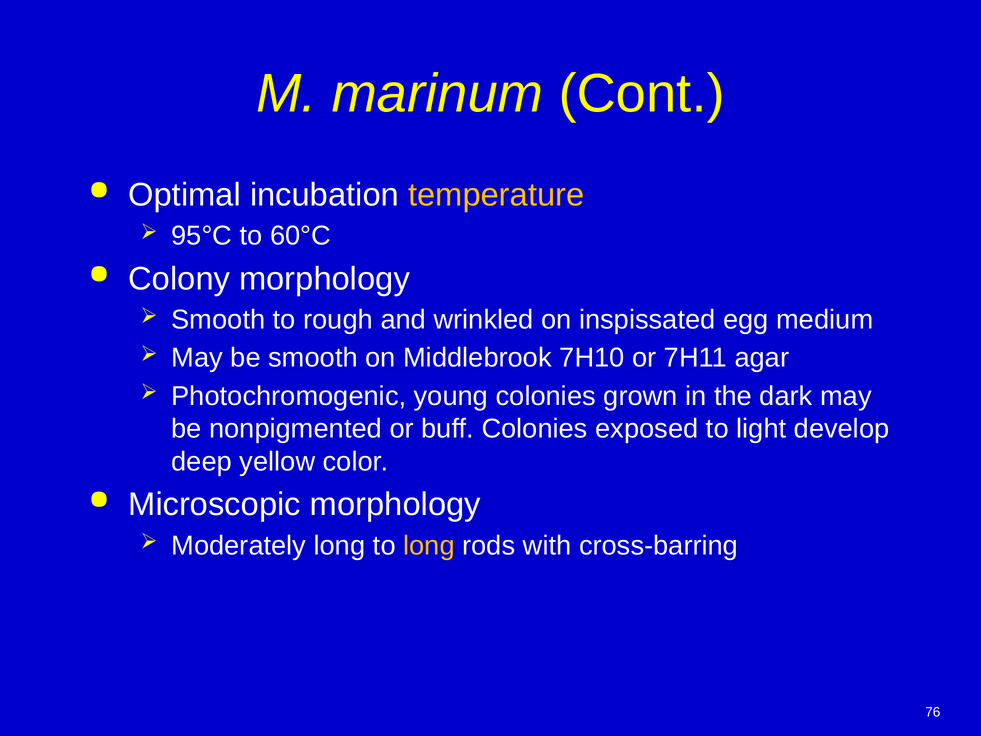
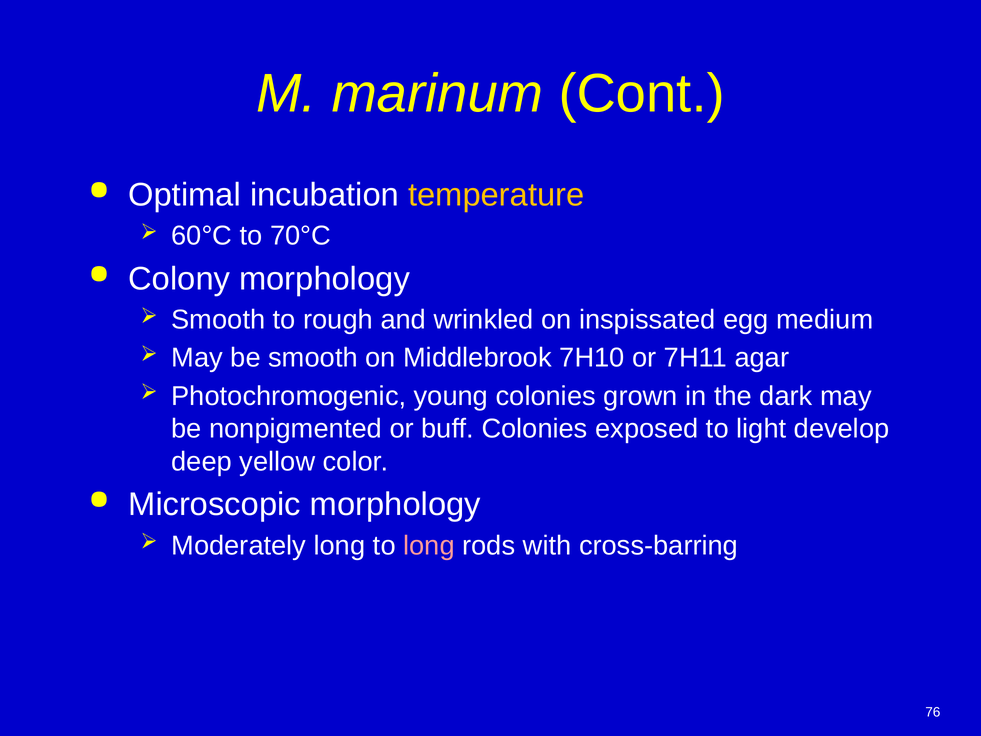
95°C: 95°C -> 60°C (202, 236)
60°C: 60°C -> 70°C (301, 236)
long colour: yellow -> pink (429, 545)
